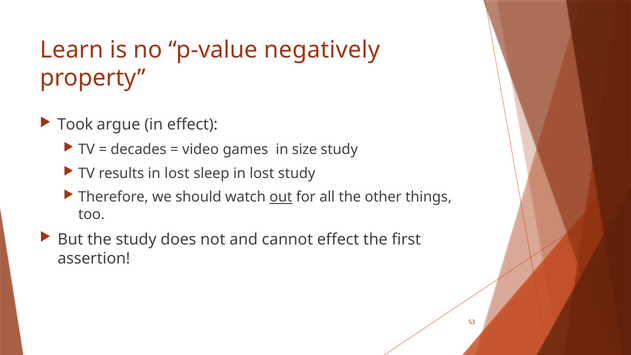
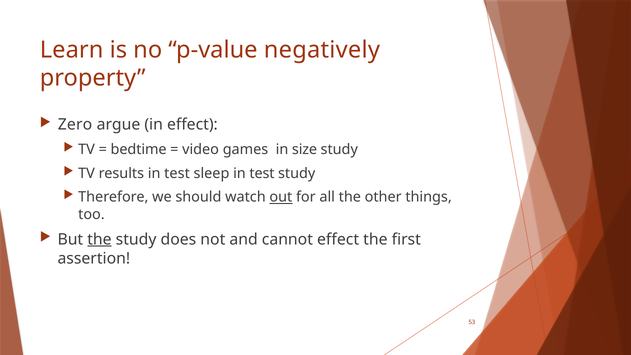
Took: Took -> Zero (75, 125)
decades: decades -> bedtime (139, 149)
results in lost: lost -> test (177, 173)
sleep in lost: lost -> test (262, 173)
the underline: none -> present (99, 239)
